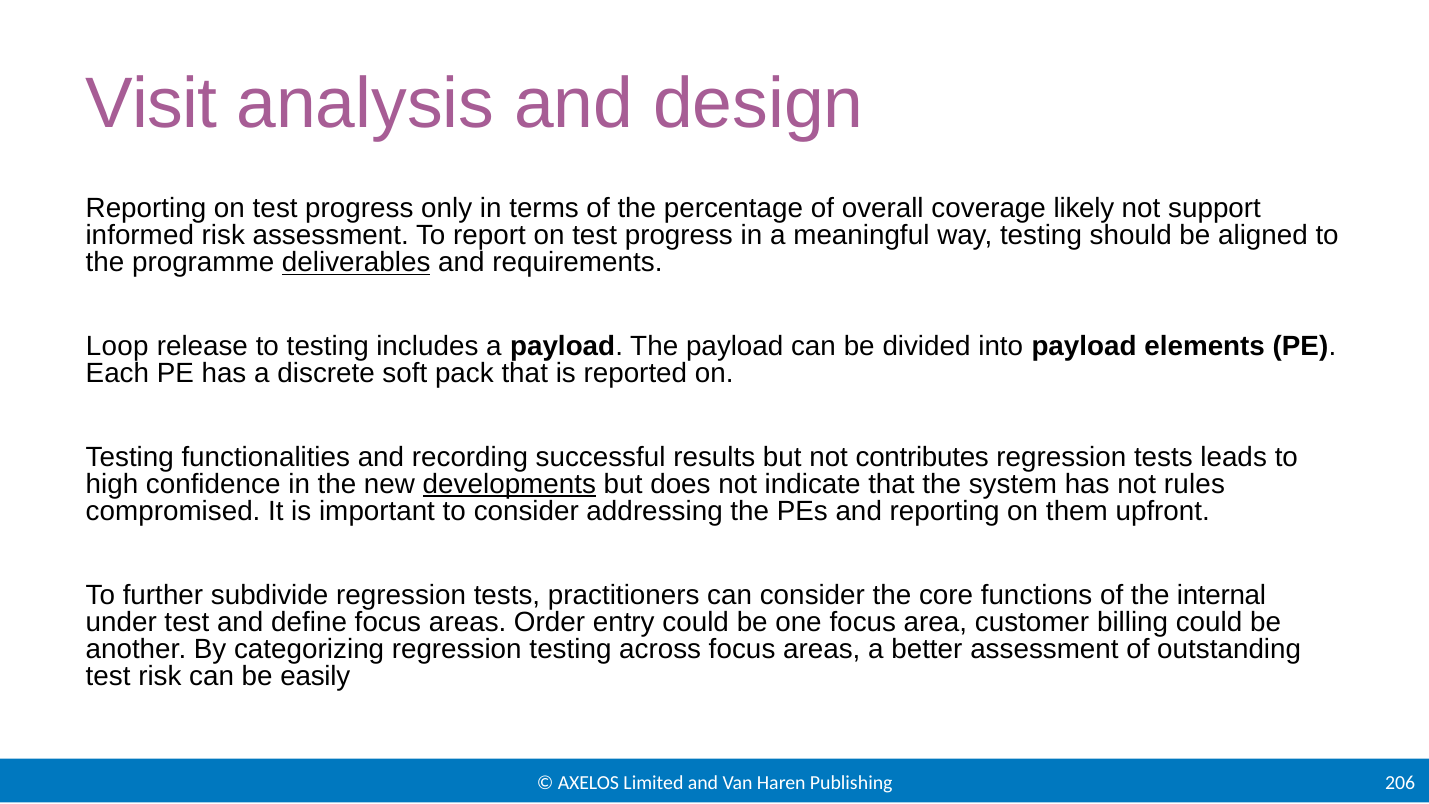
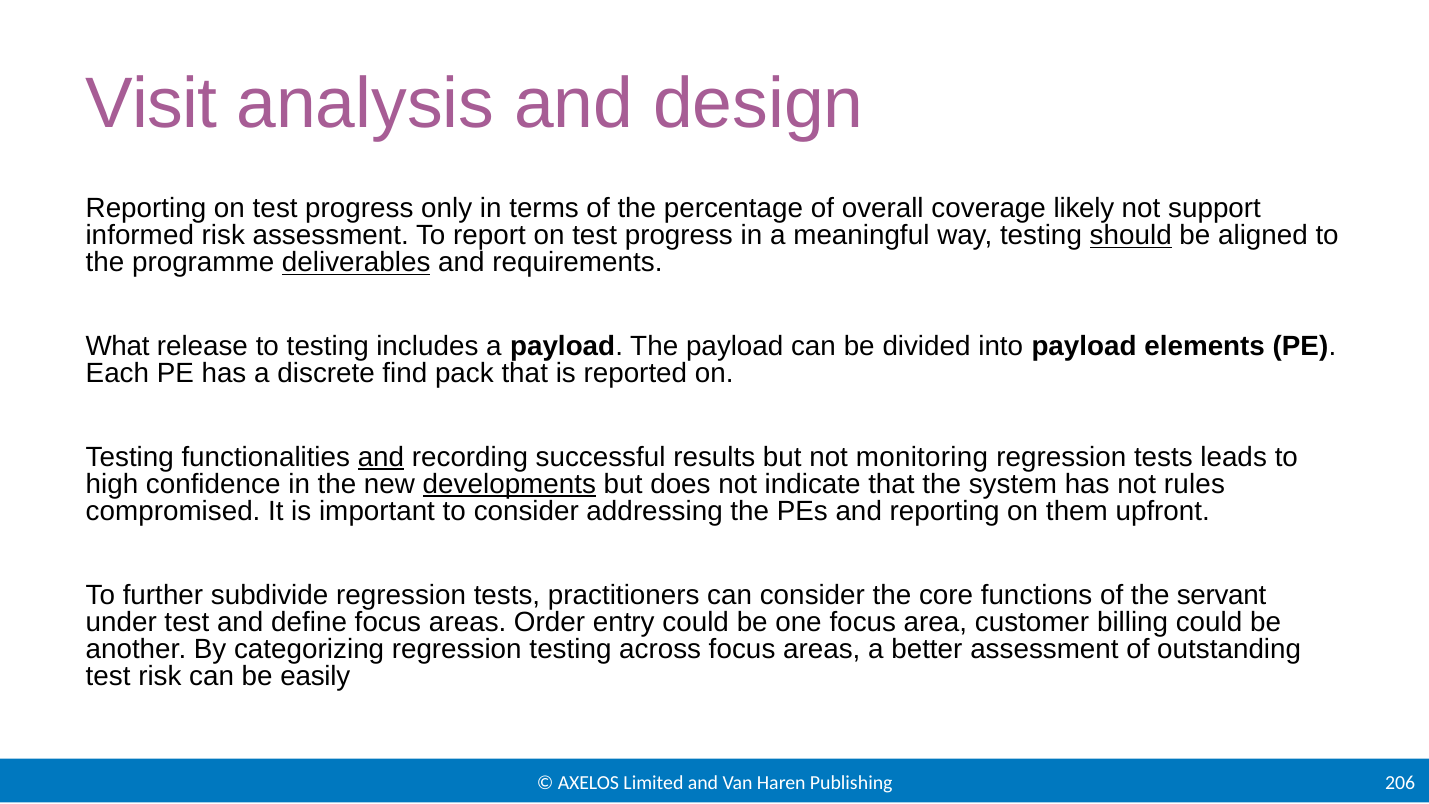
should underline: none -> present (1131, 235)
Loop: Loop -> What (118, 346)
soft: soft -> find (405, 373)
and underline: none -> present (381, 457)
contributes: contributes -> monitoring (922, 457)
internal: internal -> servant (1221, 595)
